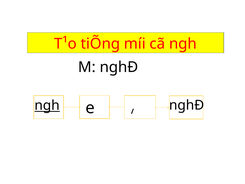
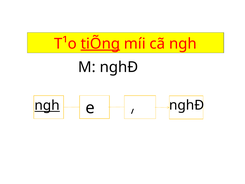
tiÕng underline: none -> present (100, 44)
